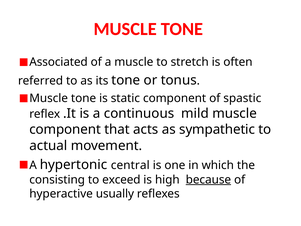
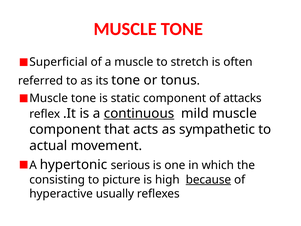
Associated: Associated -> Superficial (58, 62)
spastic: spastic -> attacks (242, 98)
continuous underline: none -> present (139, 113)
central: central -> serious (130, 165)
exceed: exceed -> picture (121, 179)
